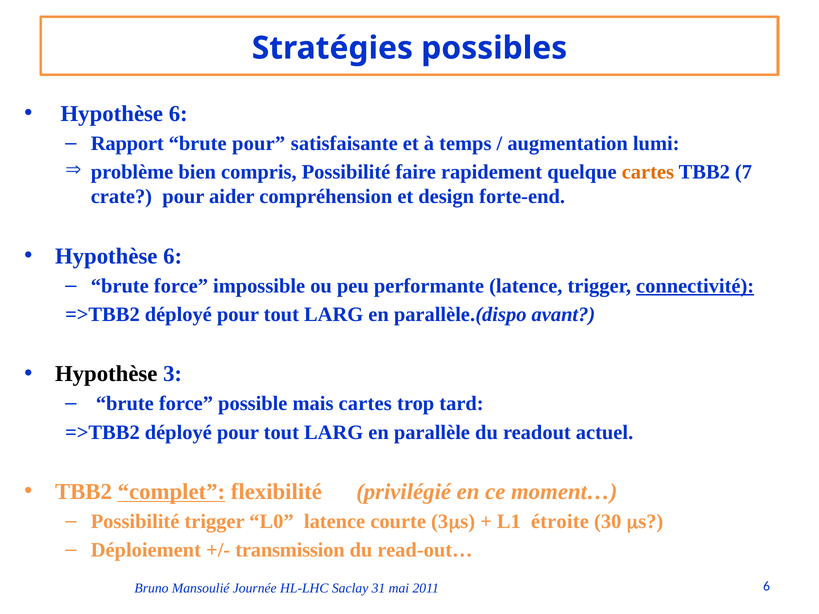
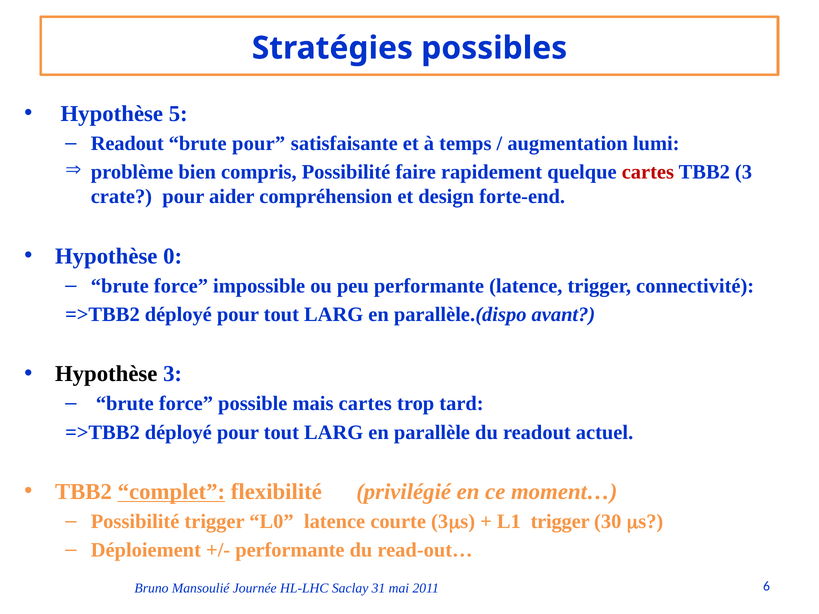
6: 6 -> 5 (178, 114)
Rapport: Rapport -> Readout (127, 144)
cartes colour: orange -> red (648, 172)
TBB2 7: 7 -> 3 (743, 172)
6: 6 -> 0 (173, 256)
connectivité underline: present -> none (695, 286)
L1 étroite: étroite -> trigger (560, 522)
transmission: transmission -> performante (290, 550)
